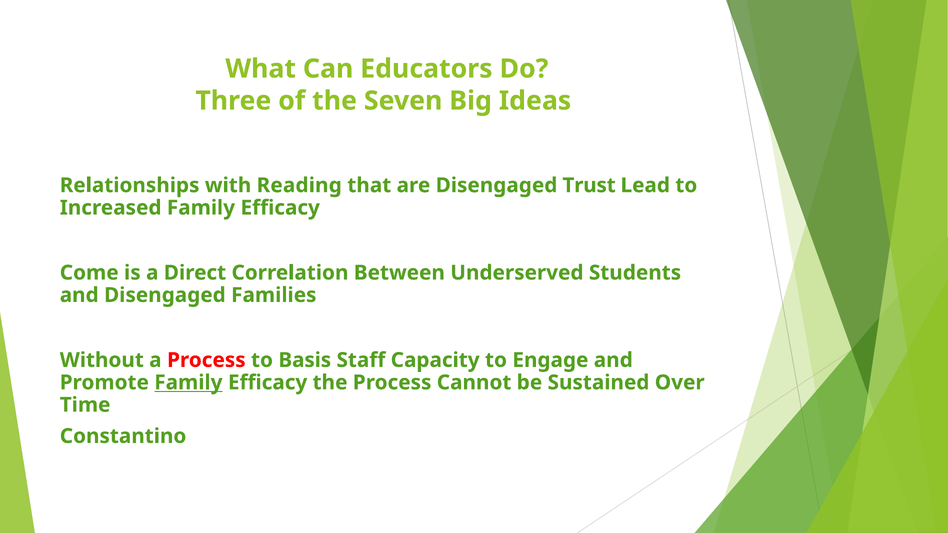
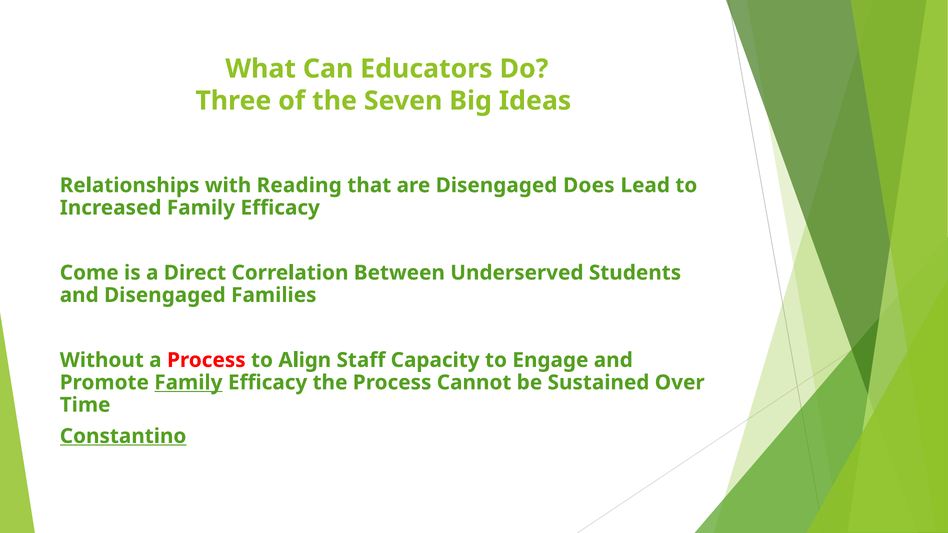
Trust: Trust -> Does (589, 185)
Basis: Basis -> Align (305, 360)
Constantino underline: none -> present (123, 436)
